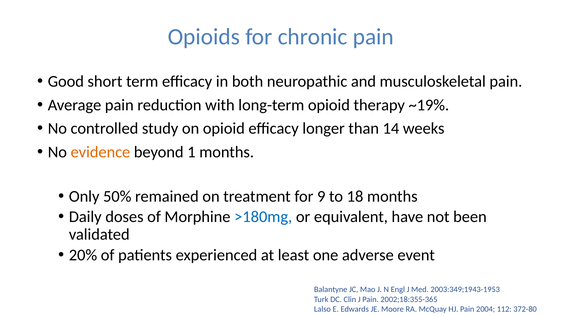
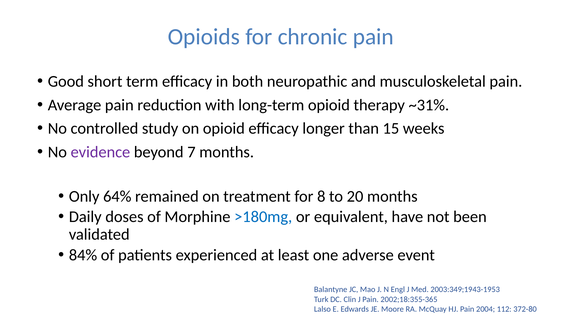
~19%: ~19% -> ~31% (429, 105)
14: 14 -> 15 (391, 129)
evidence colour: orange -> purple (100, 152)
1: 1 -> 7 (191, 152)
50%: 50% -> 64% (117, 196)
9: 9 -> 8 (321, 196)
18: 18 -> 20 (355, 196)
20%: 20% -> 84% (83, 255)
